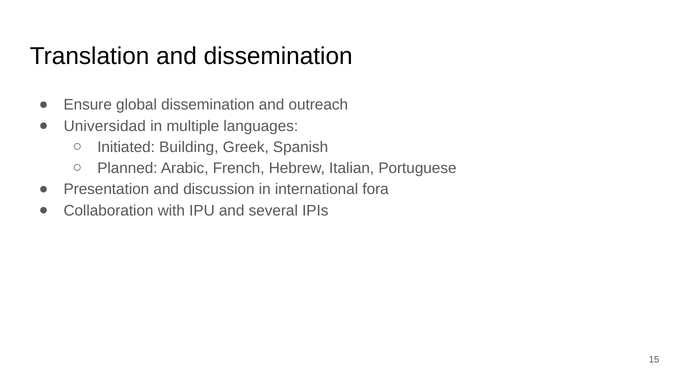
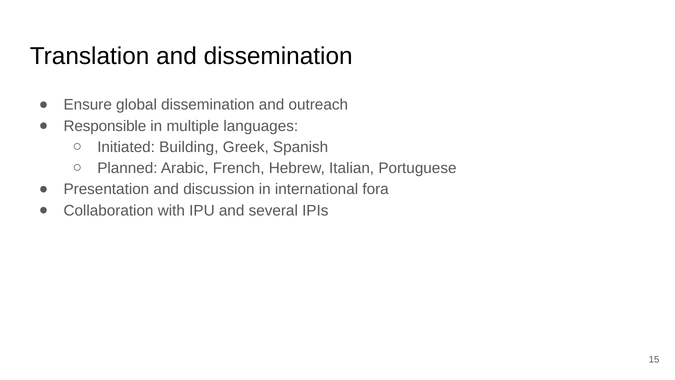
Universidad: Universidad -> Responsible (105, 126)
